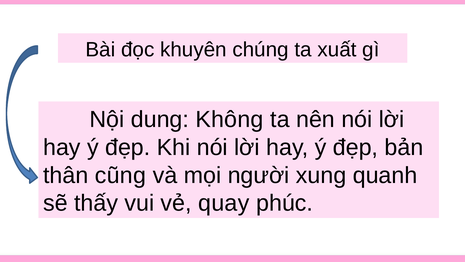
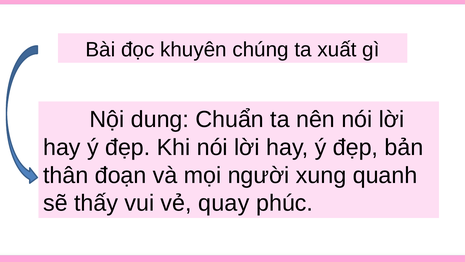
Không: Không -> Chuẩn (230, 119)
cũng: cũng -> đoạn (121, 175)
